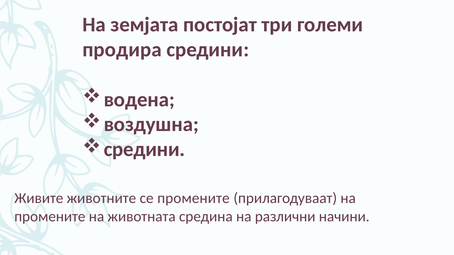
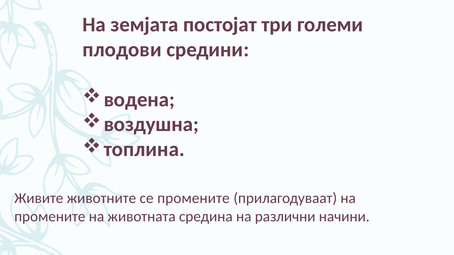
продира: продира -> плодови (122, 50)
средини: средини -> топлина (144, 150)
